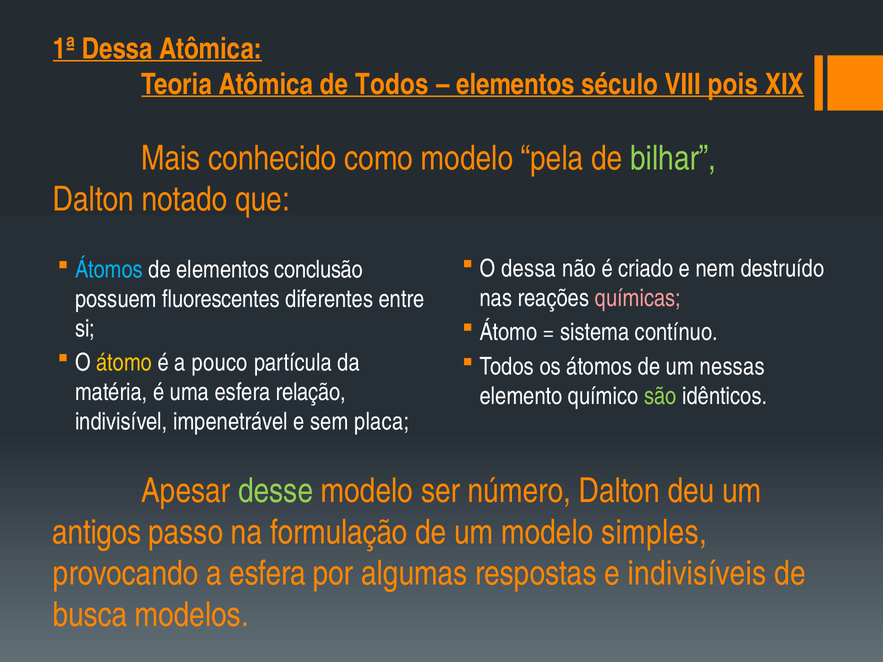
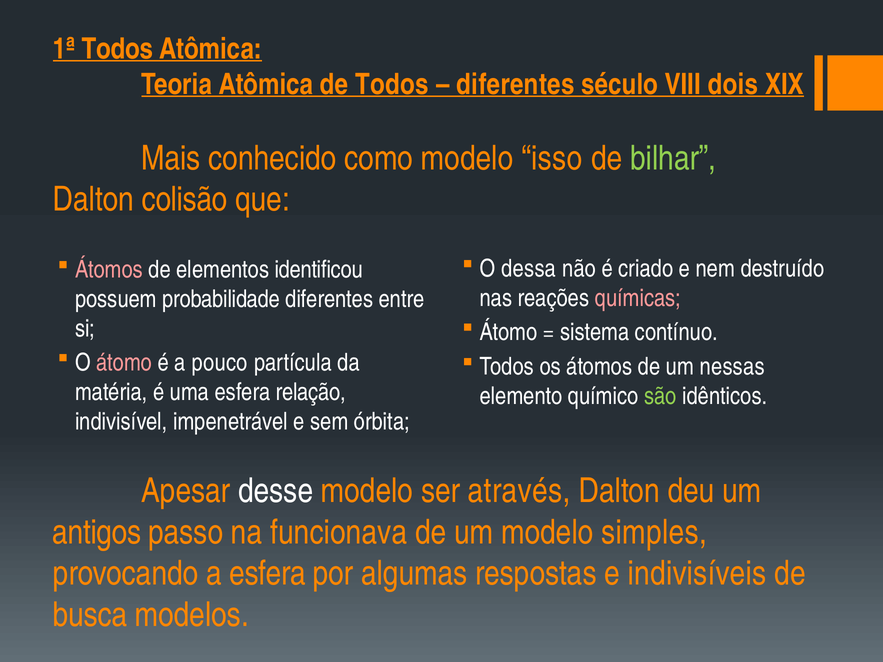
1ª Dessa: Dessa -> Todos (117, 49)
elementos: elementos -> diferentes (515, 84)
pois: pois -> dois (733, 84)
pela: pela -> isso (552, 158)
notado: notado -> colisão (185, 199)
Átomos colour: light blue -> pink (109, 270)
conclusão: conclusão -> identificou (319, 270)
fluorescentes: fluorescentes -> probabilidade (221, 299)
átomo colour: yellow -> pink (124, 363)
placa: placa -> órbita (382, 422)
desse colour: light green -> white (276, 491)
número: número -> através (519, 491)
formulação: formulação -> funcionava (339, 532)
